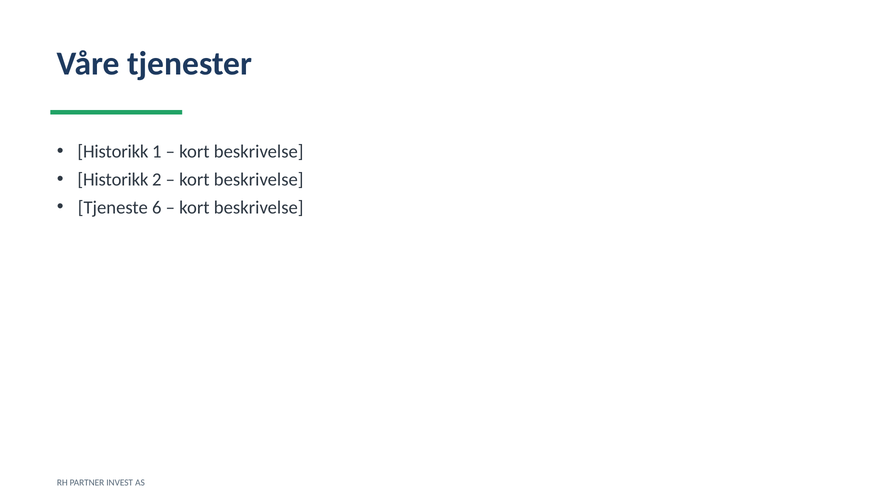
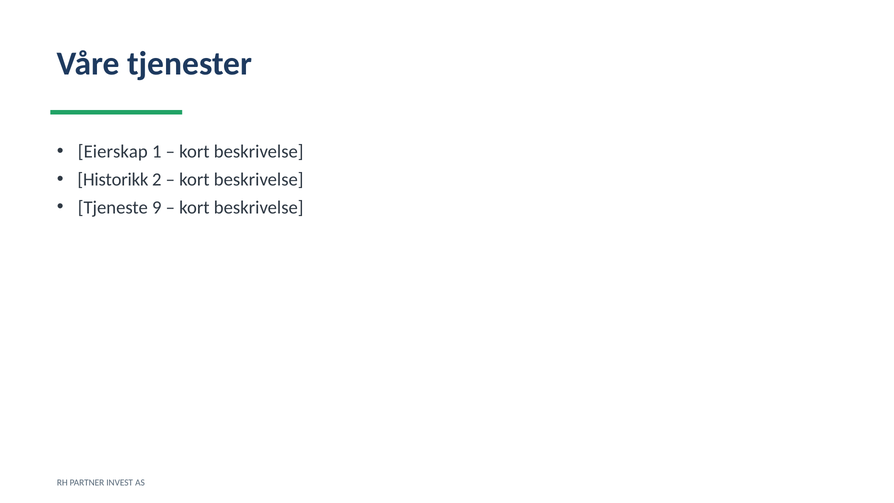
Historikk: Historikk -> Eierskap (113, 151)
6: 6 -> 9 (157, 207)
